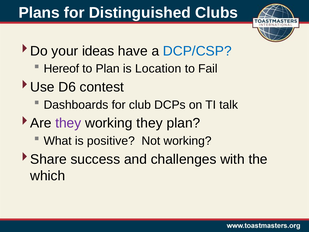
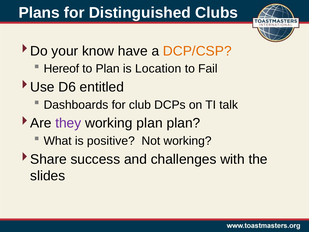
ideas: ideas -> know (98, 51)
DCP/CSP colour: blue -> orange (197, 51)
contest: contest -> entitled (102, 87)
working they: they -> plan (149, 123)
which: which -> slides (48, 176)
